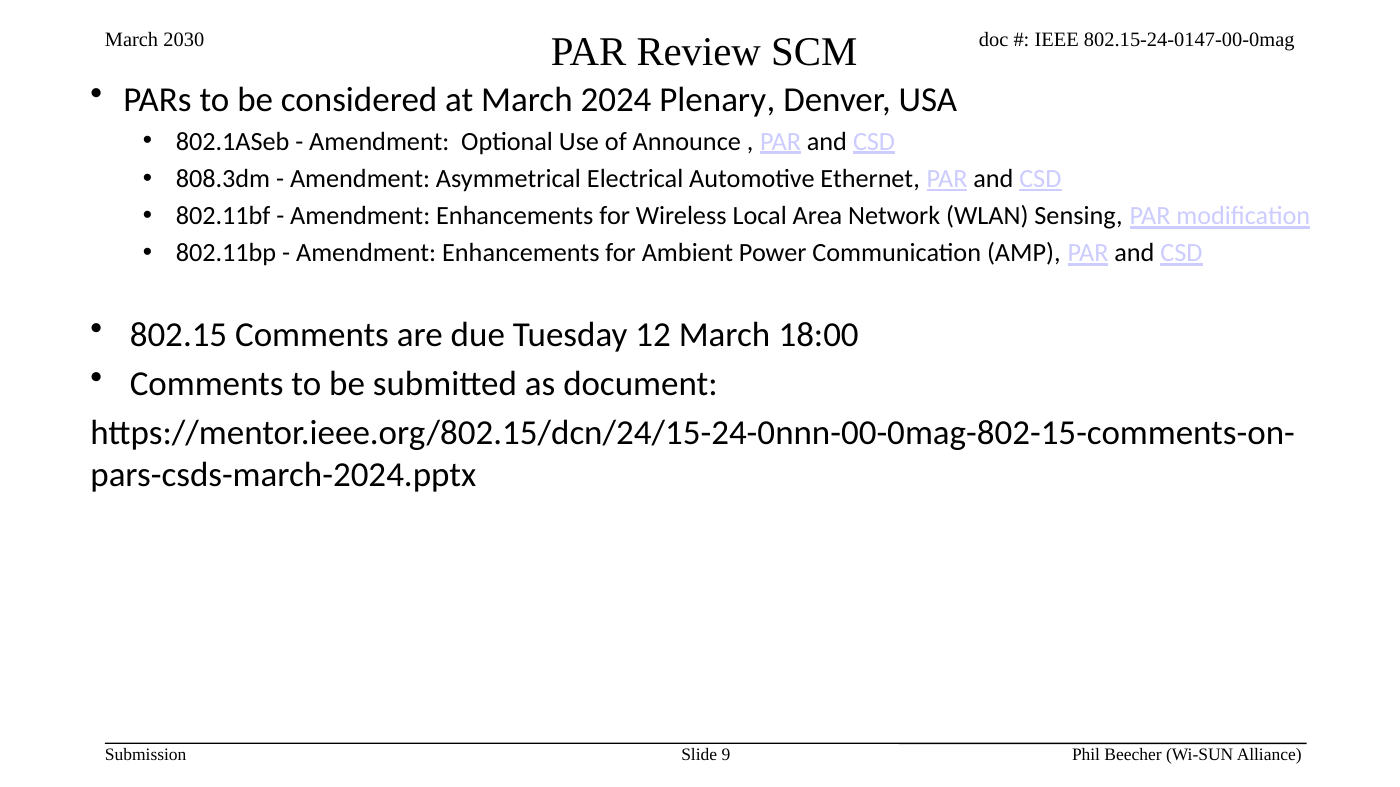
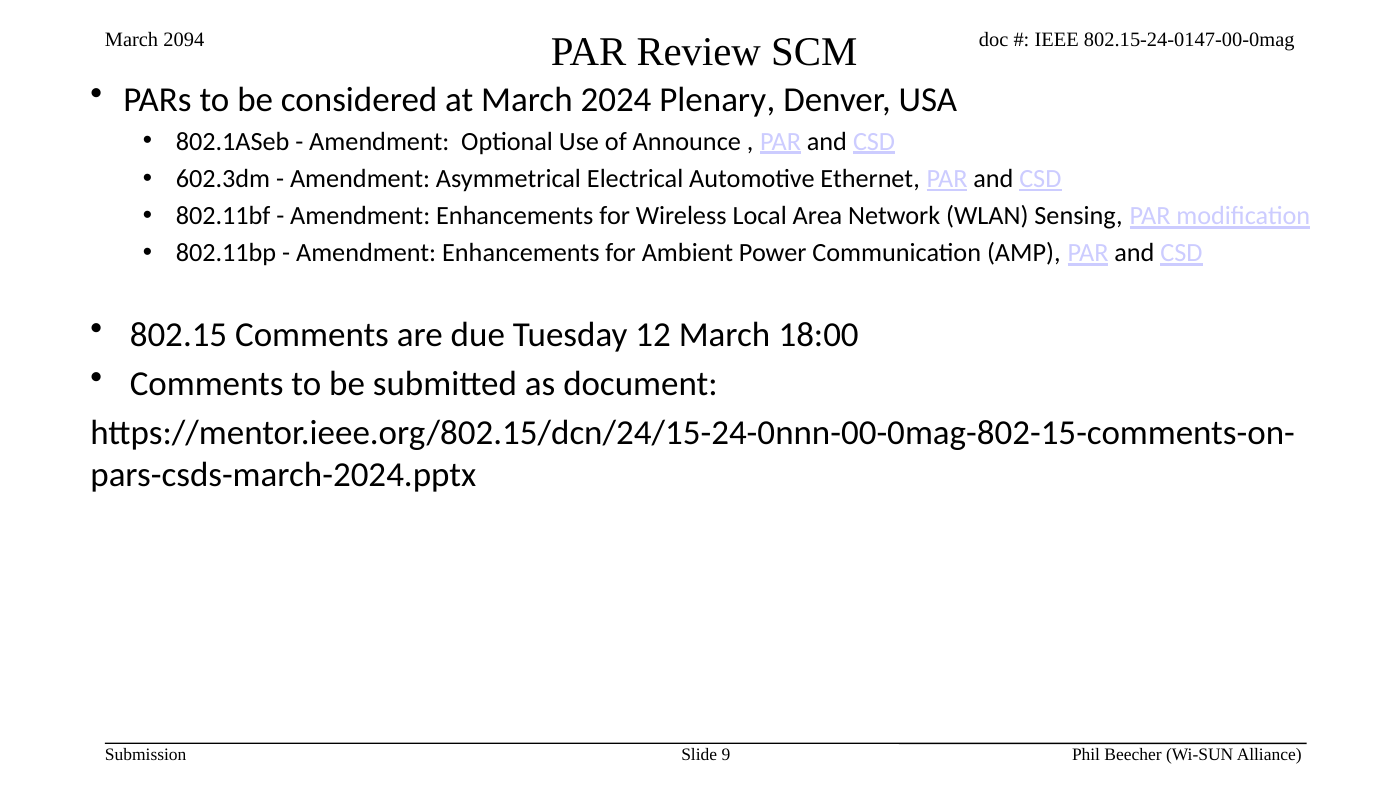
2030: 2030 -> 2094 (184, 40)
808.3dm: 808.3dm -> 602.3dm (223, 179)
